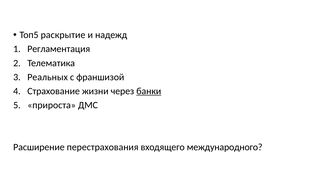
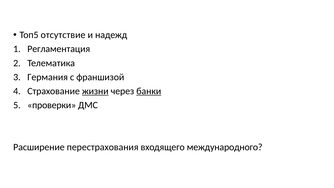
раскрытие: раскрытие -> отсутствие (63, 35)
Реальных: Реальных -> Германия (48, 77)
жизни underline: none -> present (95, 91)
прироста: прироста -> проверки (52, 105)
